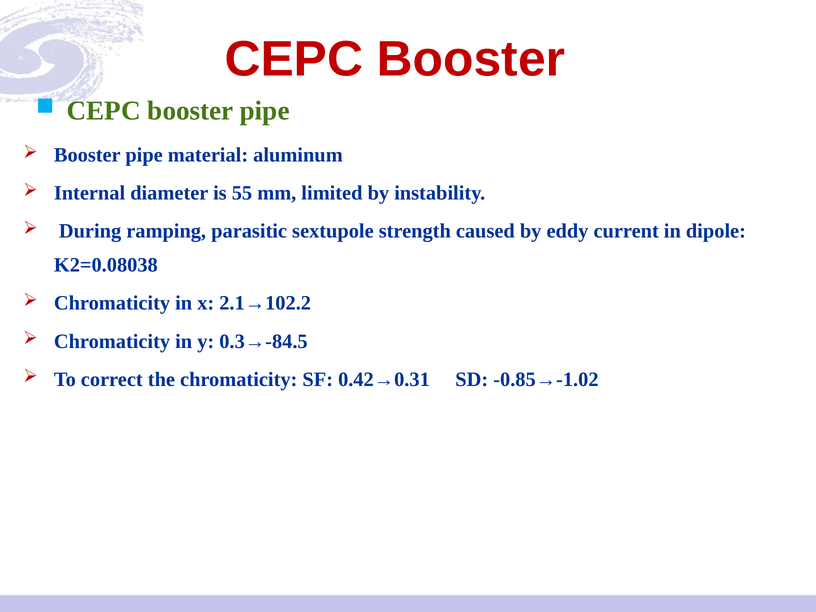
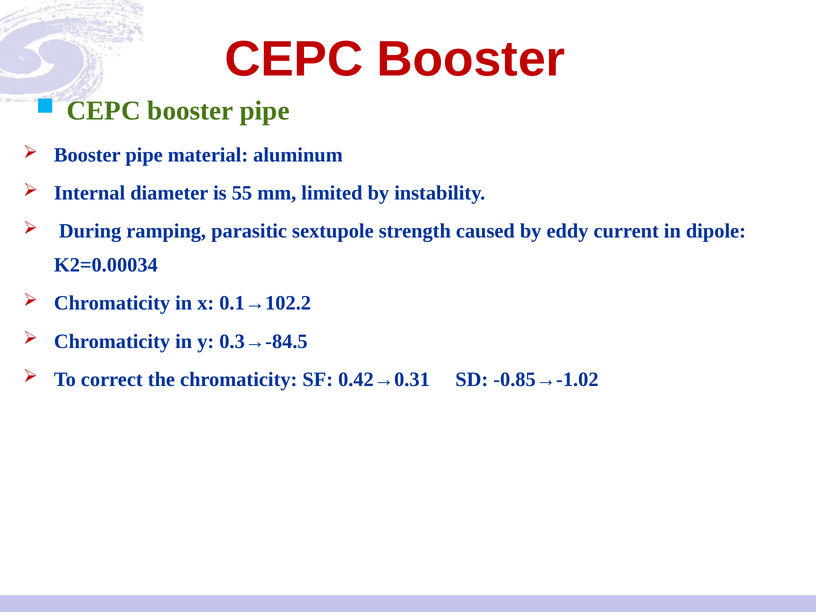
K2=0.08038: K2=0.08038 -> K2=0.00034 (106, 265)
2.1→102.2: 2.1→102.2 -> 0.1→102.2 (265, 303)
